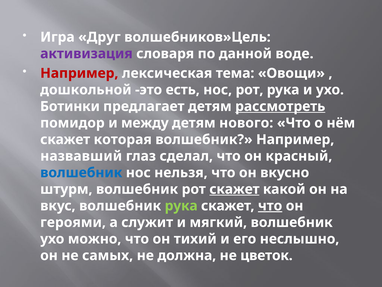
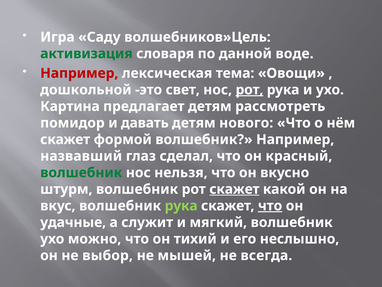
Друг: Друг -> Саду (99, 37)
активизация colour: purple -> green (86, 54)
есть: есть -> свет (183, 90)
рот underline: none -> present (249, 90)
Ботинки: Ботинки -> Картина (70, 106)
рассмотреть underline: present -> none (280, 106)
между: между -> давать (145, 123)
которая: которая -> формой (123, 139)
волшебник colour: blue -> green (81, 172)
героями: героями -> удачные (73, 222)
самых: самых -> выбор (108, 255)
должна: должна -> мышей (187, 255)
цветок: цветок -> всегда (266, 255)
